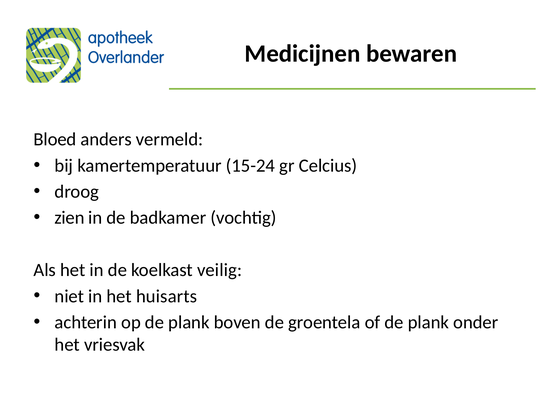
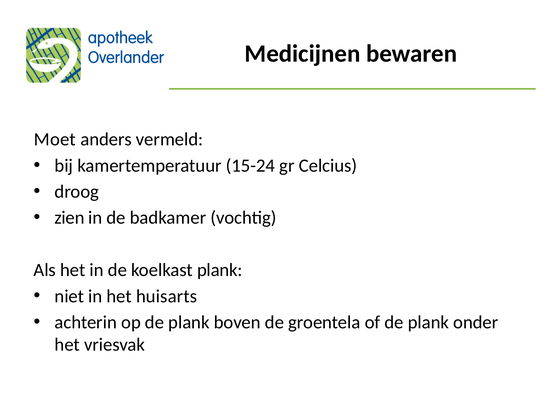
Bloed: Bloed -> Moet (55, 139)
koelkast veilig: veilig -> plank (220, 270)
